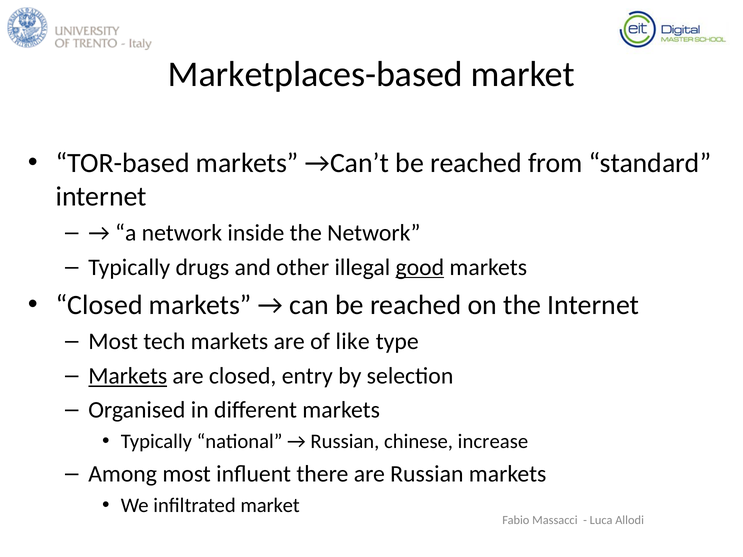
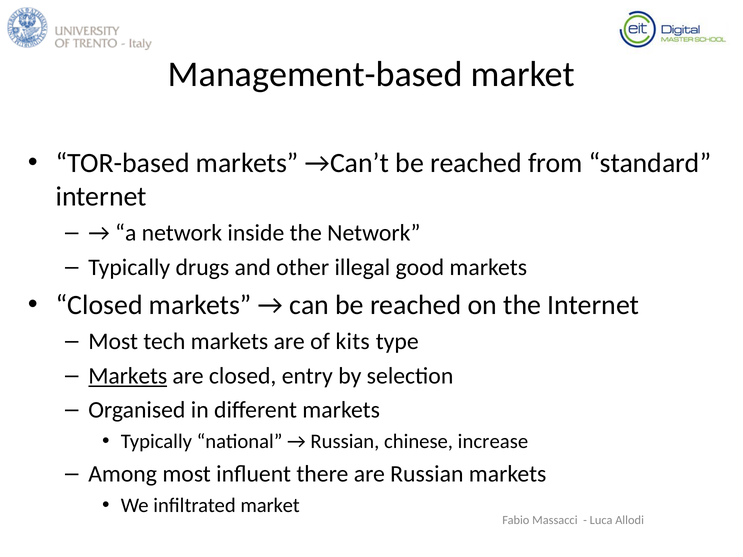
Marketplaces-based: Marketplaces-based -> Management-based (315, 74)
good underline: present -> none (420, 267)
like: like -> kits (353, 342)
